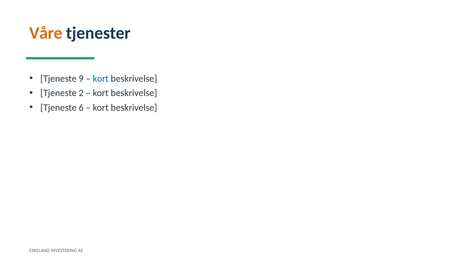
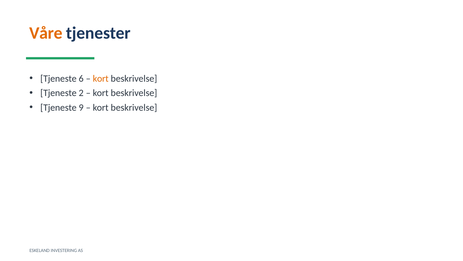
9: 9 -> 6 (81, 78)
kort colour: blue -> orange (101, 78)
6: 6 -> 9 (81, 107)
